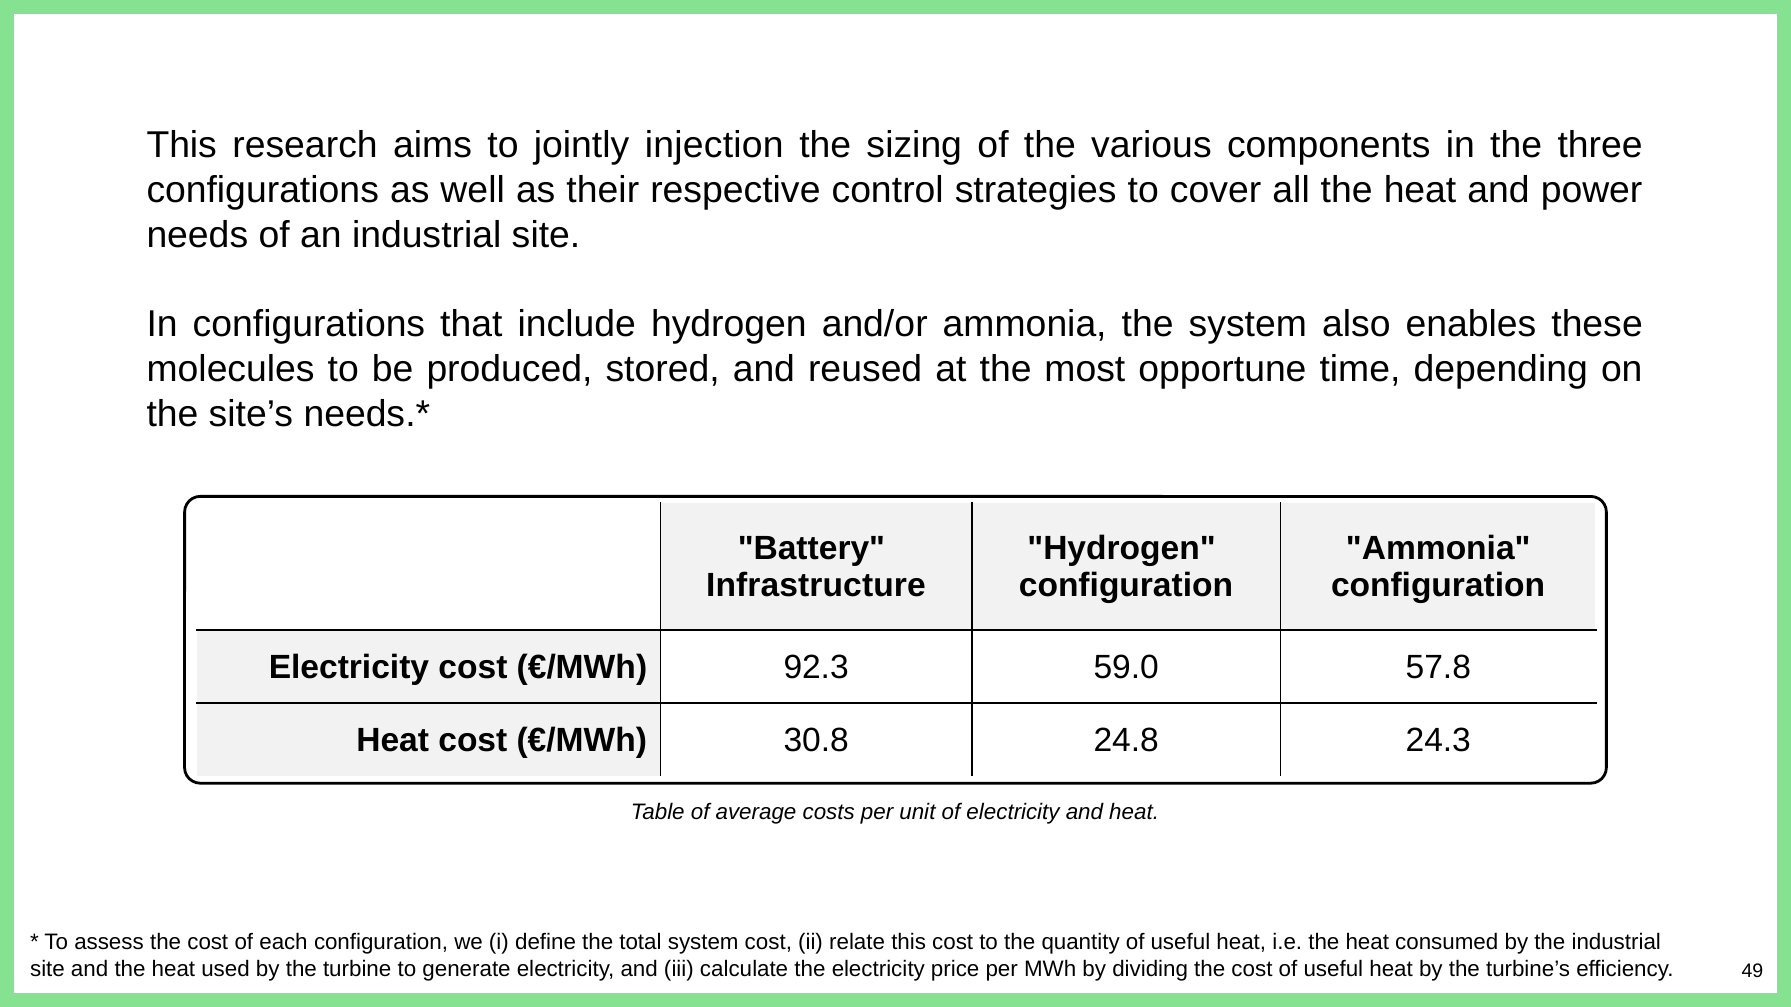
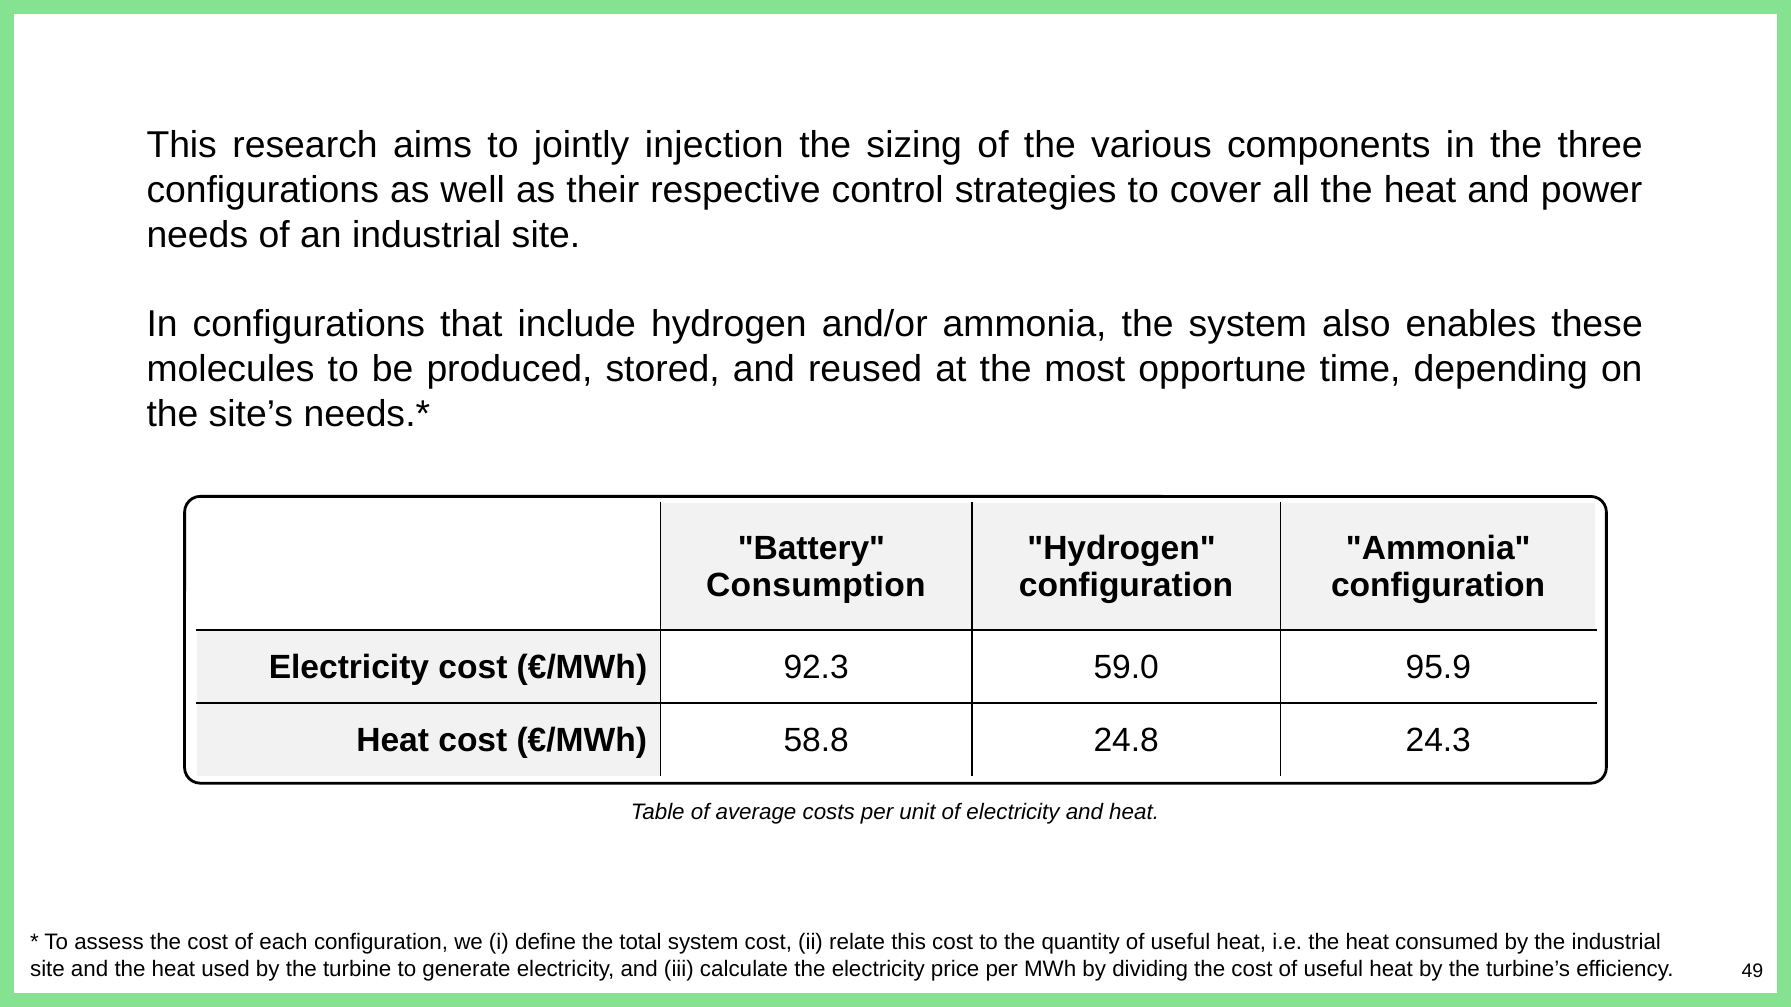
Infrastructure: Infrastructure -> Consumption (816, 586)
57.8: 57.8 -> 95.9 (1438, 667)
30.8: 30.8 -> 58.8 (816, 741)
